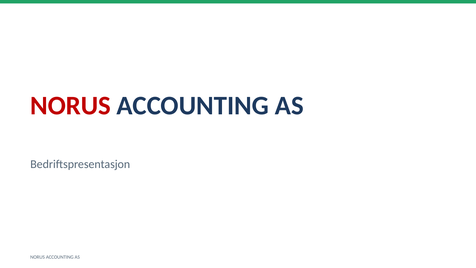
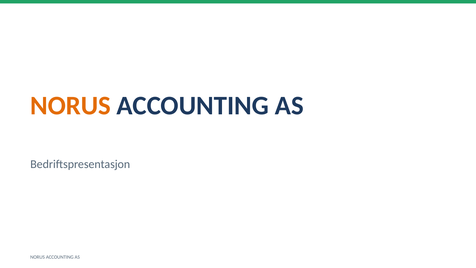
NORUS colour: red -> orange (70, 106)
